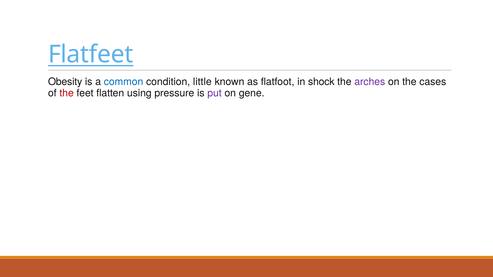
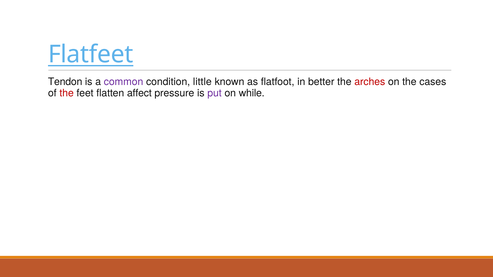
Obesity: Obesity -> Tendon (65, 82)
common colour: blue -> purple (124, 82)
shock: shock -> better (321, 82)
arches colour: purple -> red (370, 82)
using: using -> affect (139, 93)
gene: gene -> while (252, 93)
